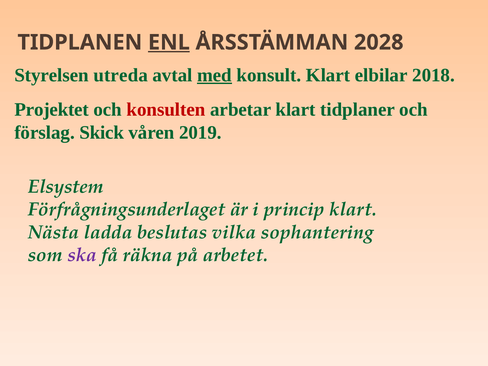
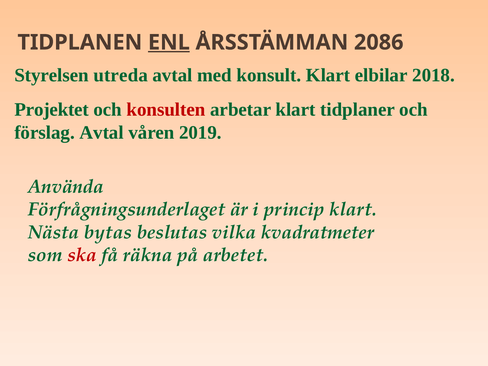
2028: 2028 -> 2086 (379, 42)
med underline: present -> none (214, 75)
förslag Skick: Skick -> Avtal (102, 132)
Elsystem: Elsystem -> Använda (66, 187)
ladda: ladda -> bytas (108, 232)
sophantering: sophantering -> kvadratmeter (317, 232)
ska colour: purple -> red (82, 255)
